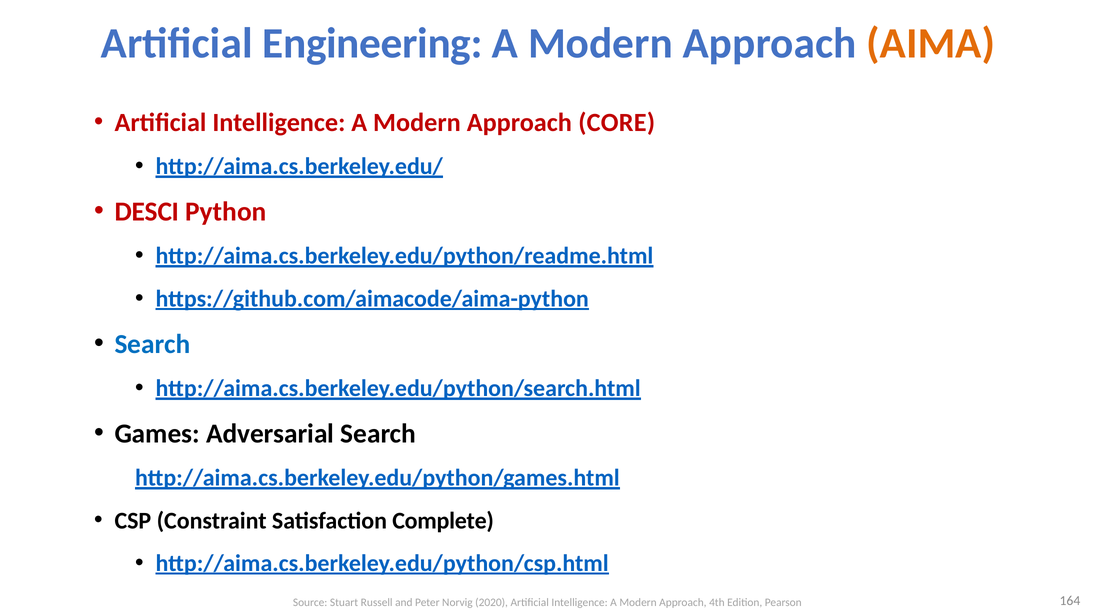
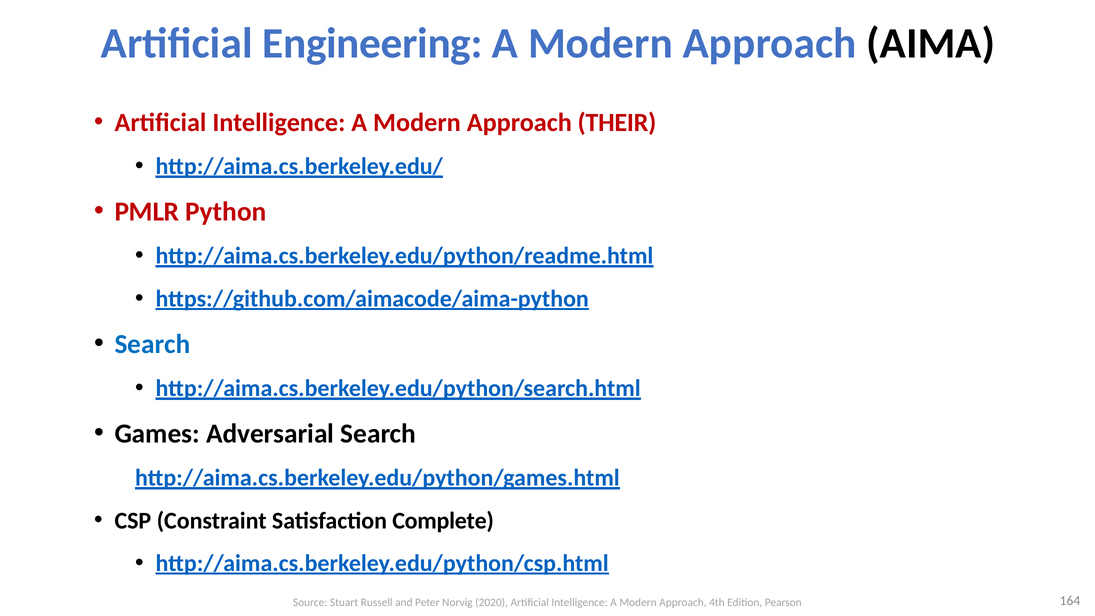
AIMA colour: orange -> black (931, 44)
CORE: CORE -> THEIR (617, 123)
DESCI: DESCI -> PMLR (147, 212)
